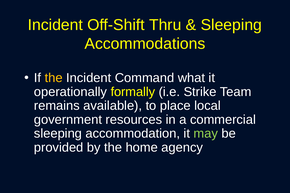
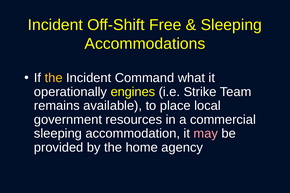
Thru: Thru -> Free (165, 25)
formally: formally -> engines (133, 92)
may colour: light green -> pink (206, 134)
